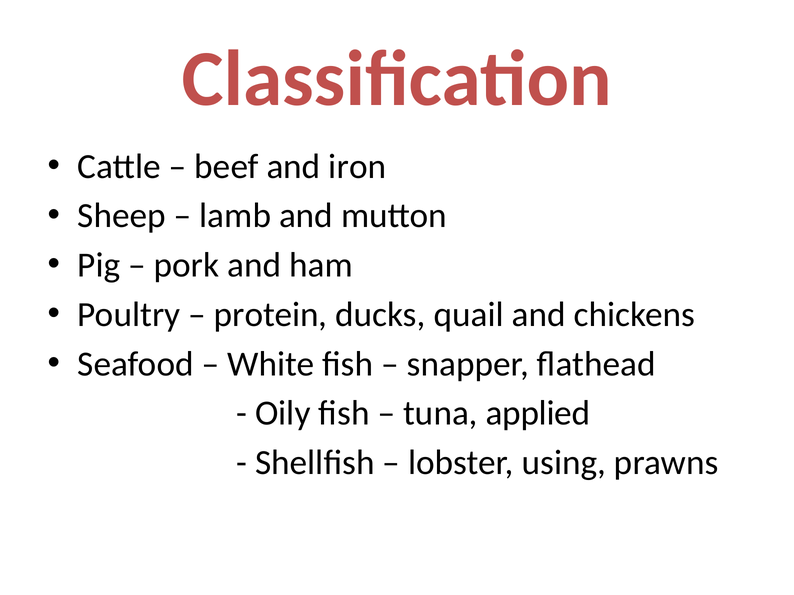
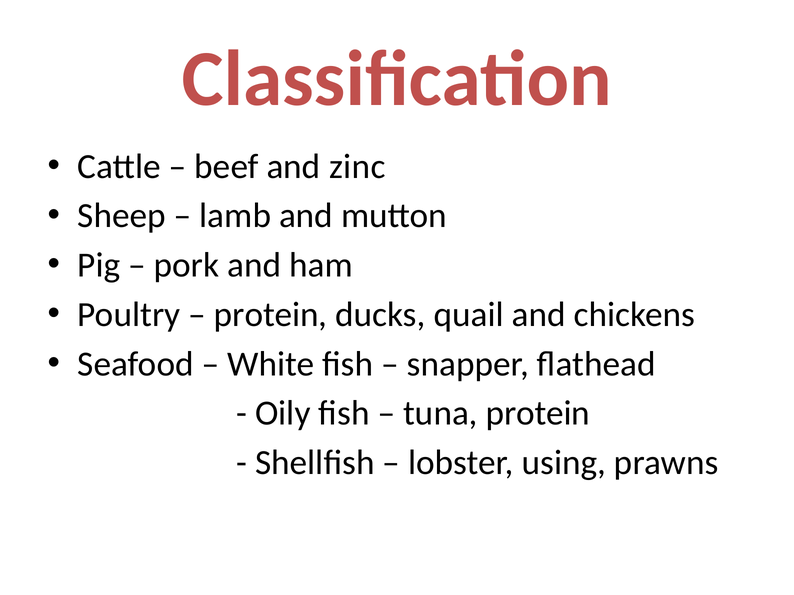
iron: iron -> zinc (357, 167)
tuna applied: applied -> protein (538, 414)
